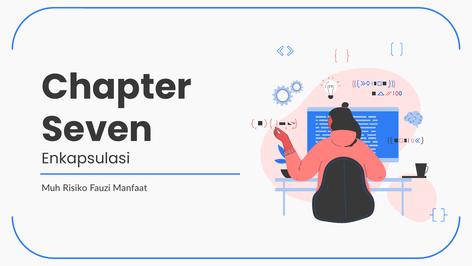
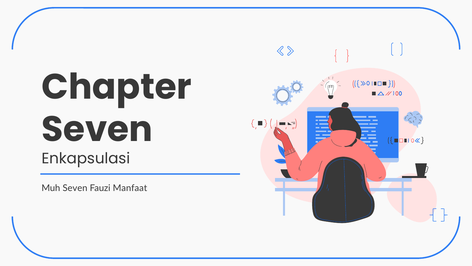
Muh Risiko: Risiko -> Seven (75, 188)
